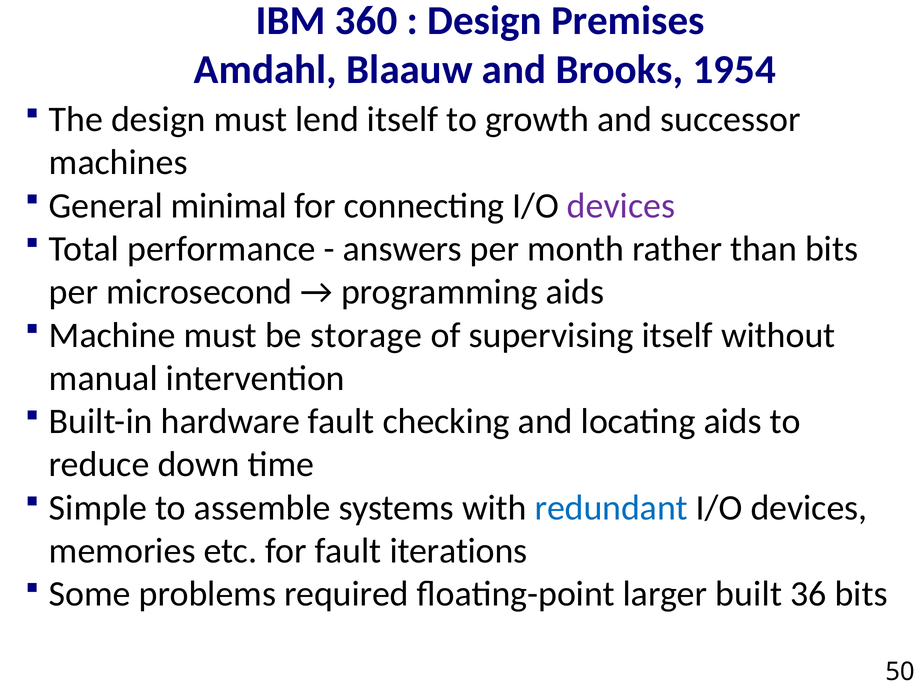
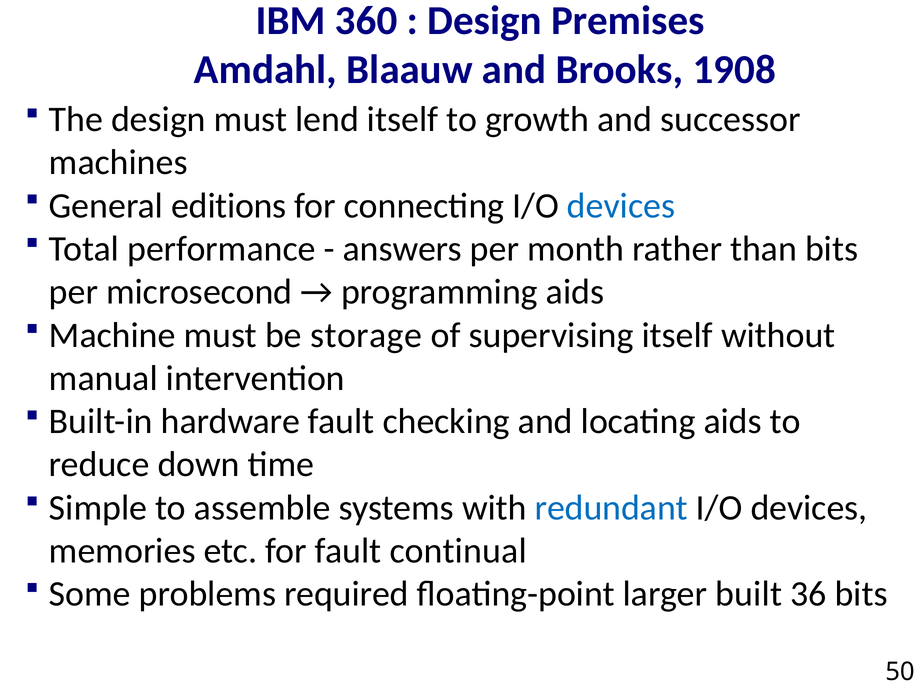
1954: 1954 -> 1908 (734, 70)
minimal: minimal -> editions (229, 206)
devices colour: purple -> blue (621, 206)
iterations: iterations -> continual (458, 551)
